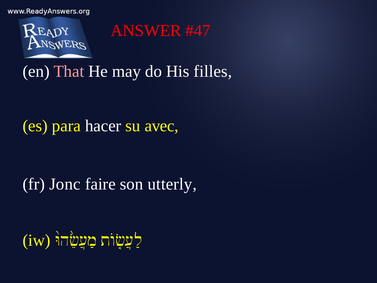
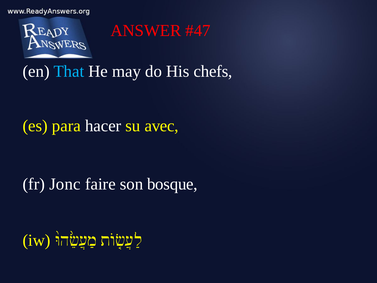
That colour: pink -> light blue (69, 71)
filles: filles -> chefs (213, 71)
utterly: utterly -> bosque (172, 184)
